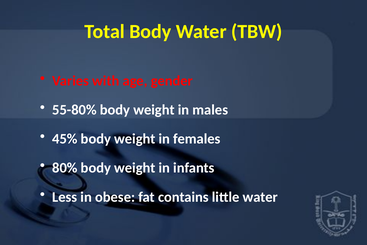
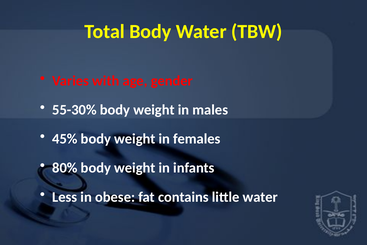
55-80%: 55-80% -> 55-30% (74, 110)
